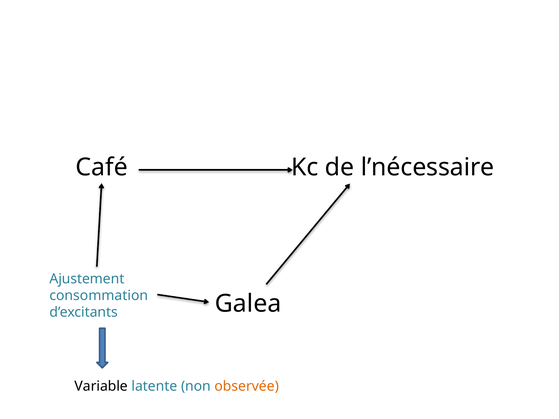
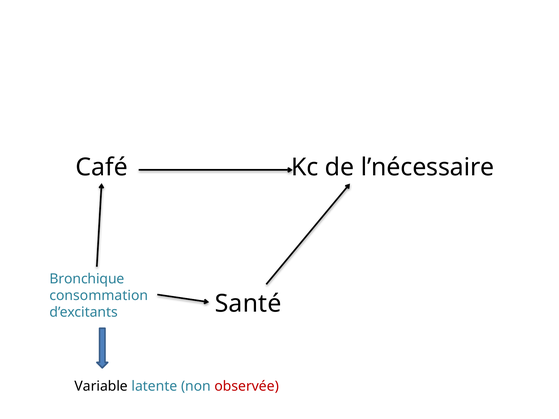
Ajustement: Ajustement -> Bronchique (87, 279)
Galea: Galea -> Santé (248, 304)
observée colour: orange -> red (247, 387)
